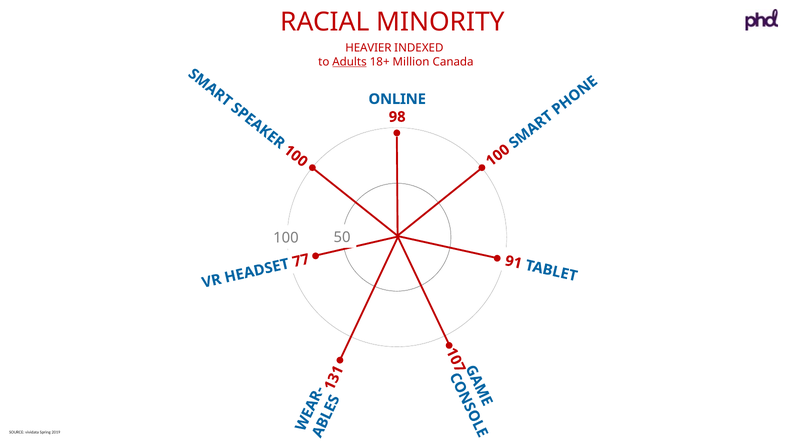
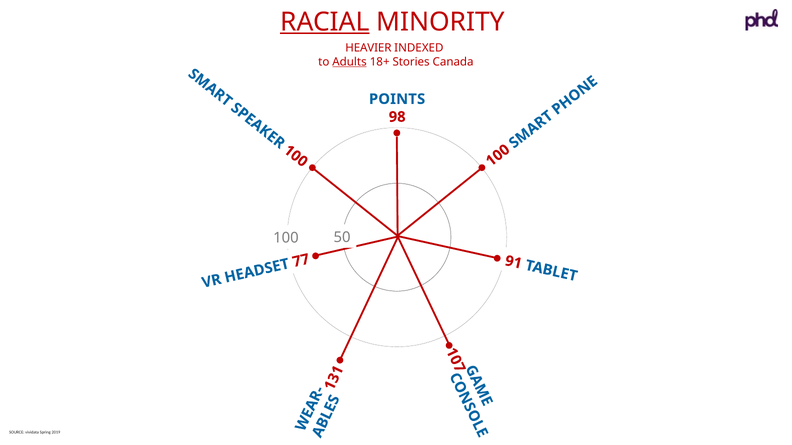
RACIAL underline: none -> present (325, 22)
Million: Million -> Stories (411, 62)
ONLINE: ONLINE -> POINTS (397, 99)
